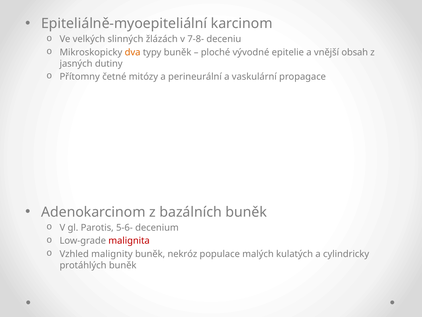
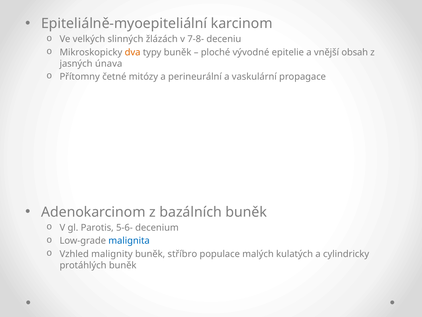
dutiny: dutiny -> únava (109, 63)
malignita colour: red -> blue (129, 240)
nekróz: nekróz -> stříbro (182, 254)
